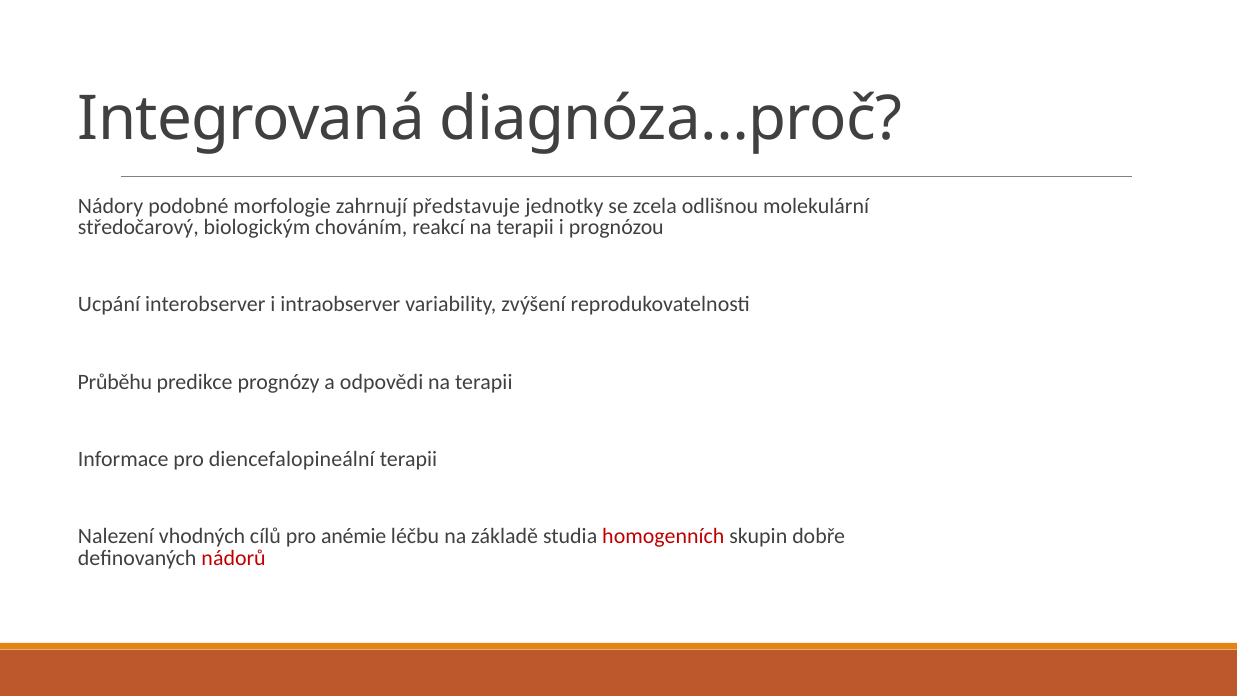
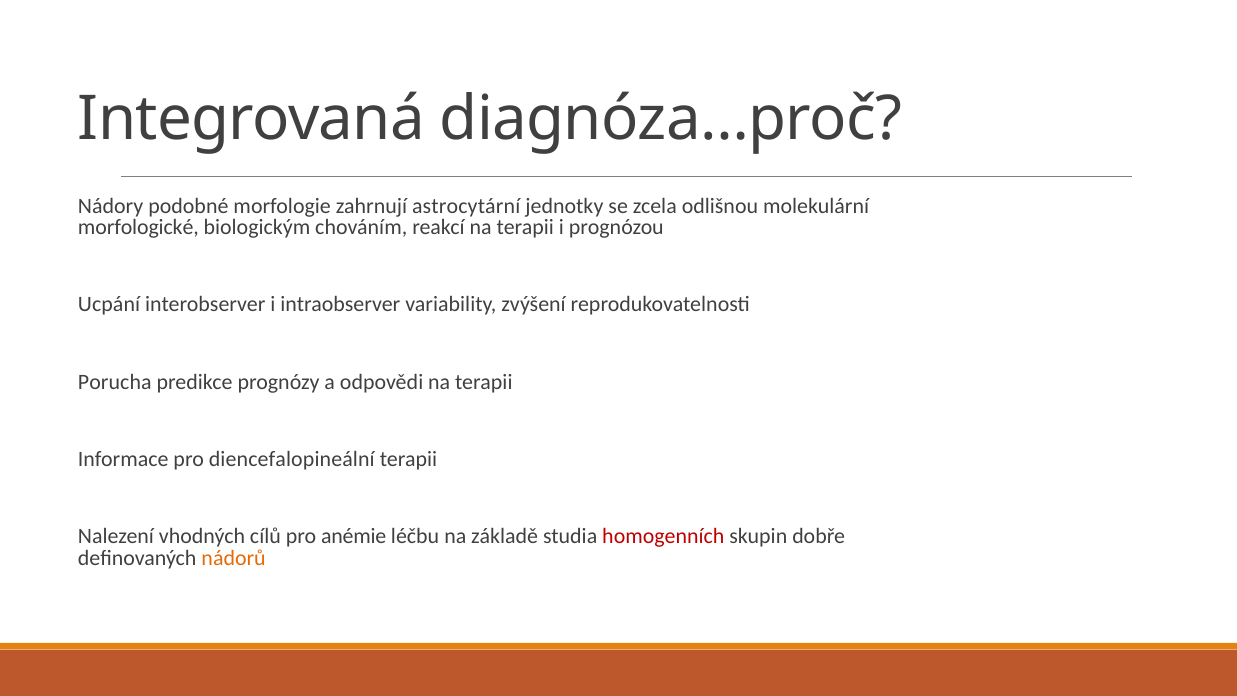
představuje: představuje -> astrocytární (466, 206)
středočarový: středočarový -> morfologické (138, 227)
Průběhu: Průběhu -> Porucha (115, 382)
nádorů colour: red -> orange (234, 558)
